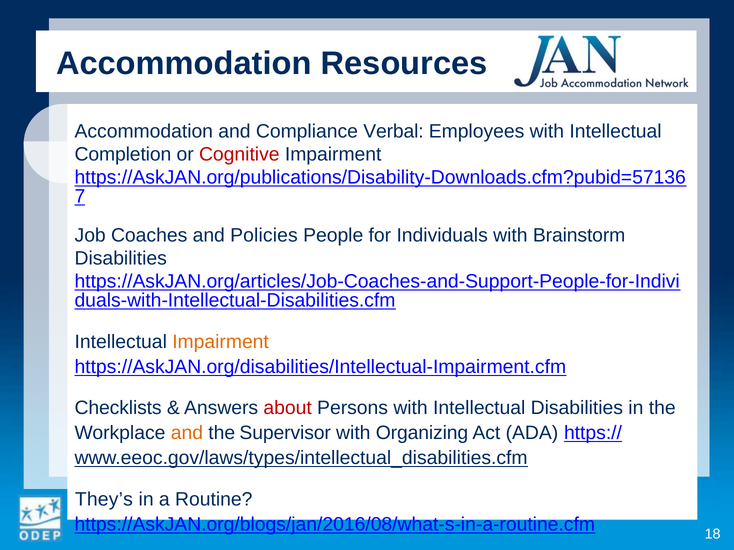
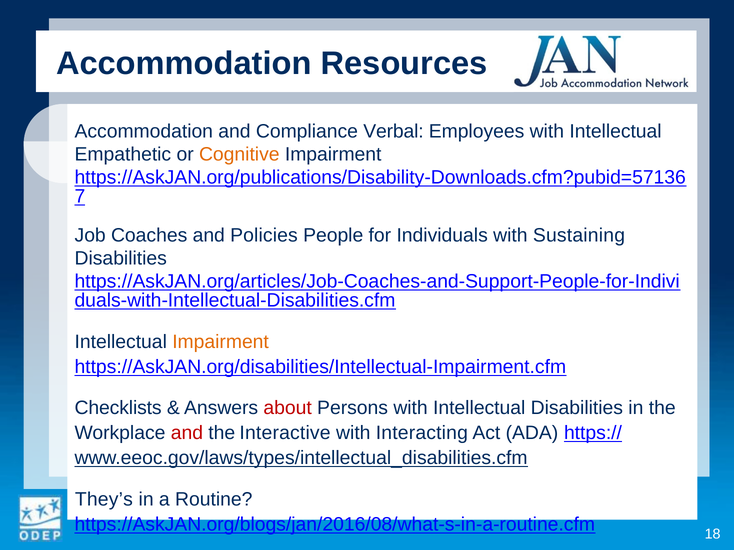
Completion: Completion -> Empathetic (123, 155)
Cognitive colour: red -> orange (239, 155)
Brainstorm: Brainstorm -> Sustaining (579, 236)
and colour: orange -> red (187, 433)
Supervisor: Supervisor -> Interactive (285, 433)
Organizing: Organizing -> Interacting (422, 433)
